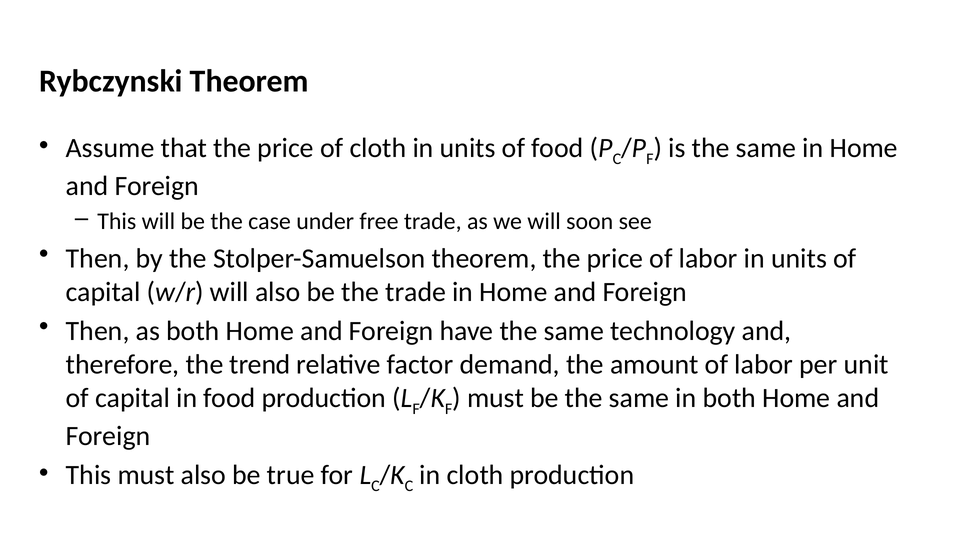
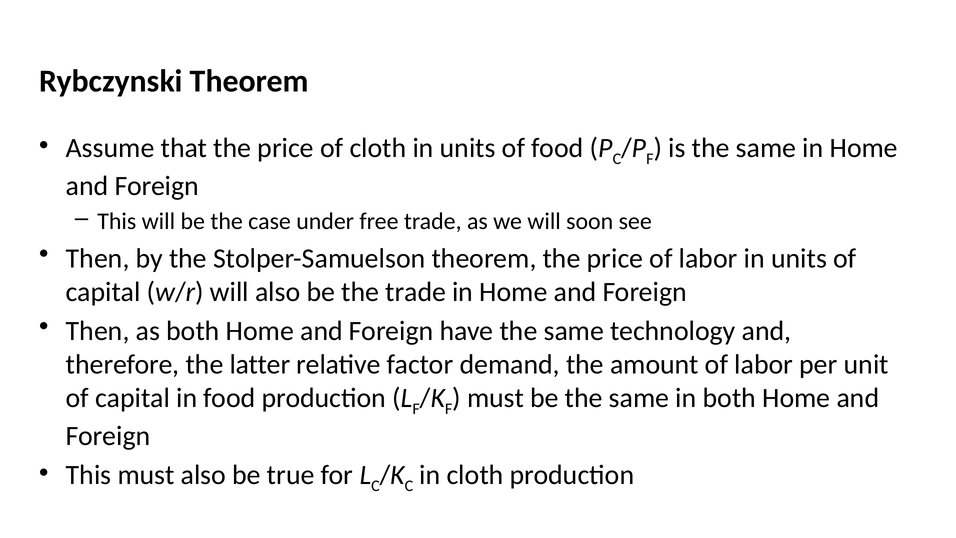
trend: trend -> latter (260, 364)
